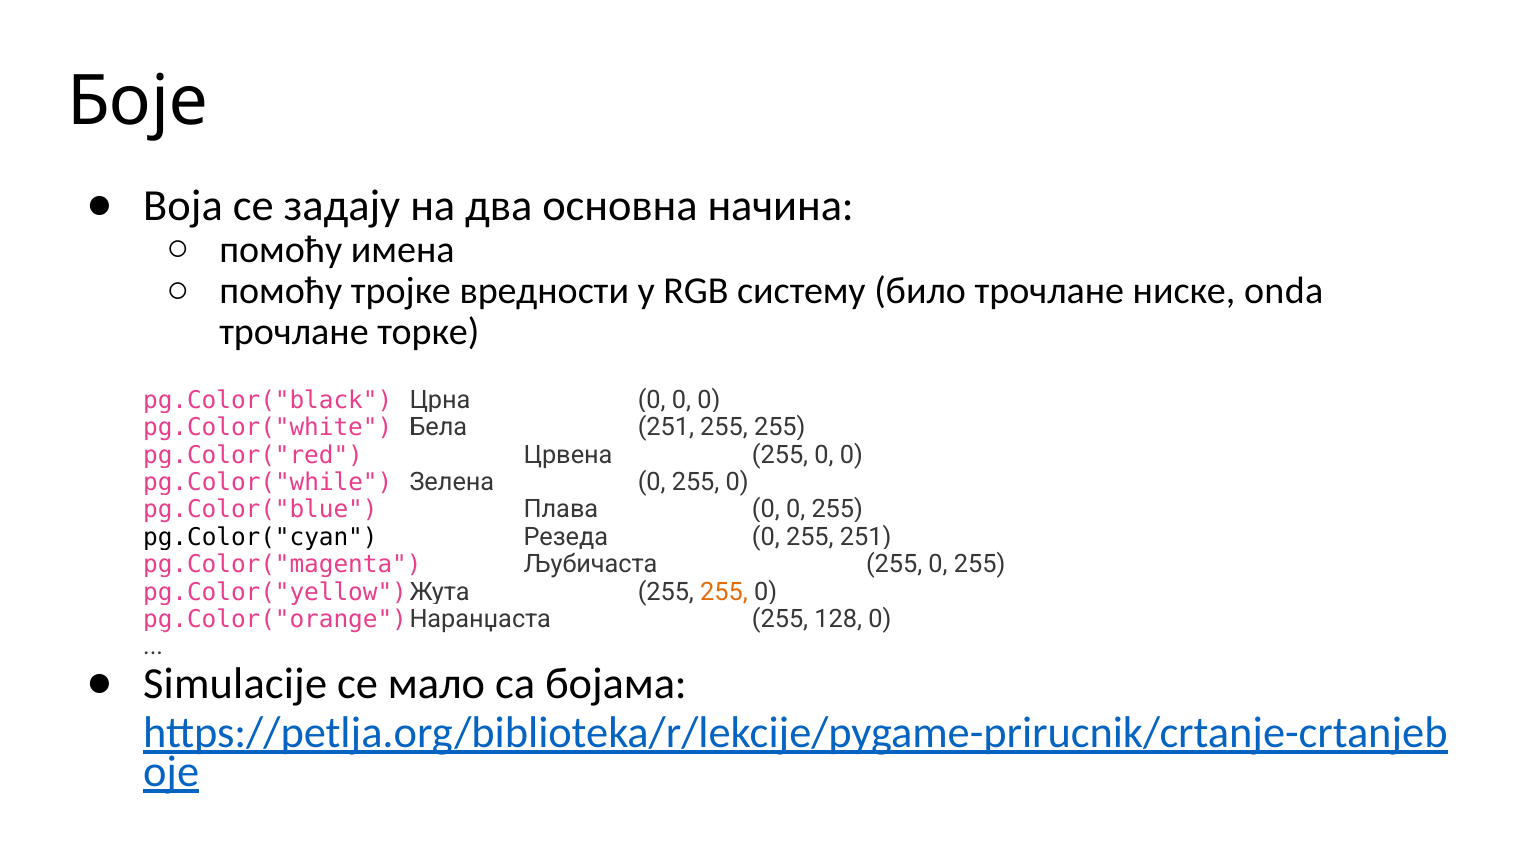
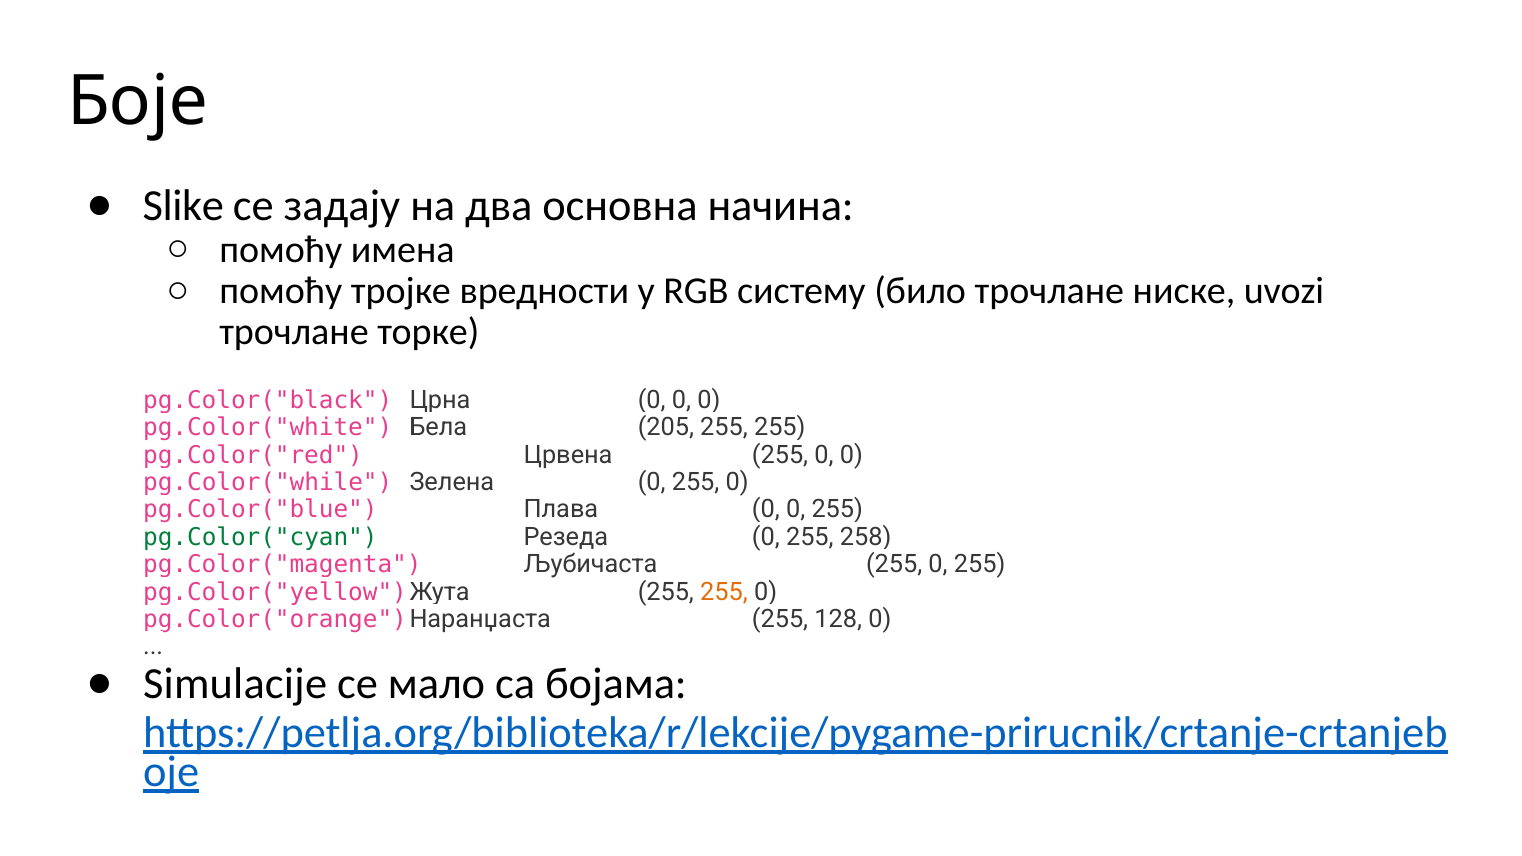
Boja: Boja -> Slike (183, 205)
onda: onda -> uvozi (1284, 291)
Бела 251: 251 -> 205 (666, 428)
pg.Color("cyan colour: black -> green (260, 537)
255 251: 251 -> 258 (866, 537)
